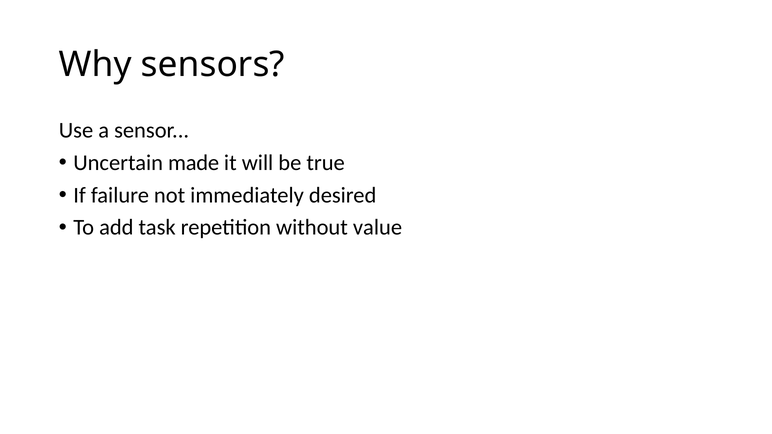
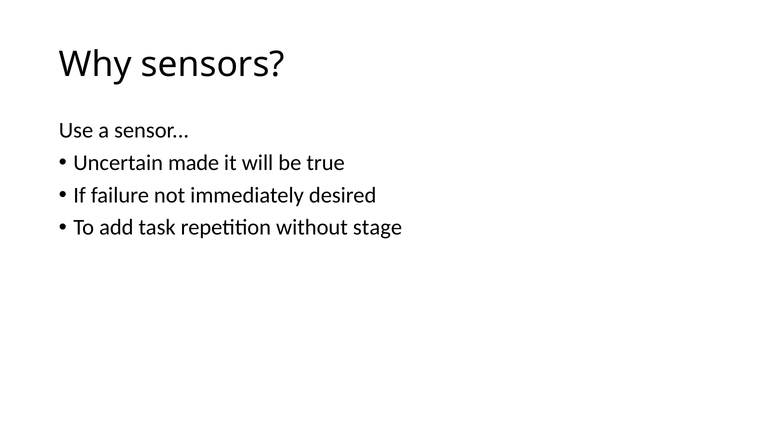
value: value -> stage (378, 228)
